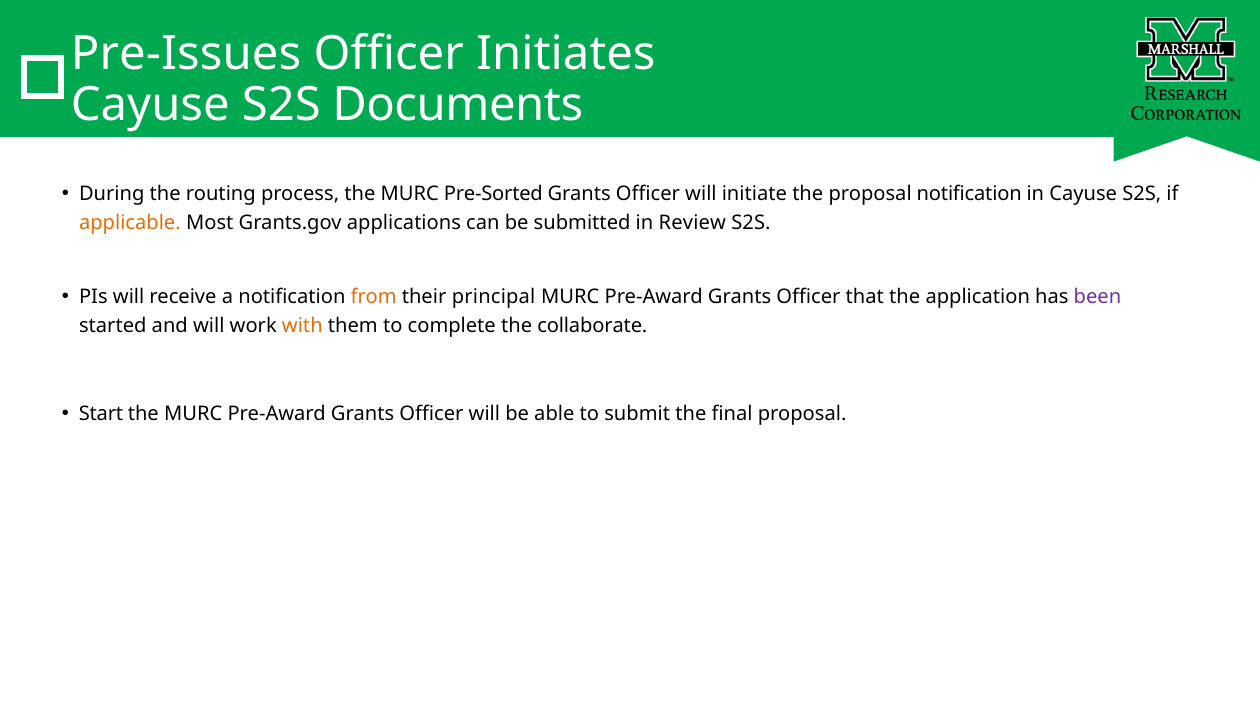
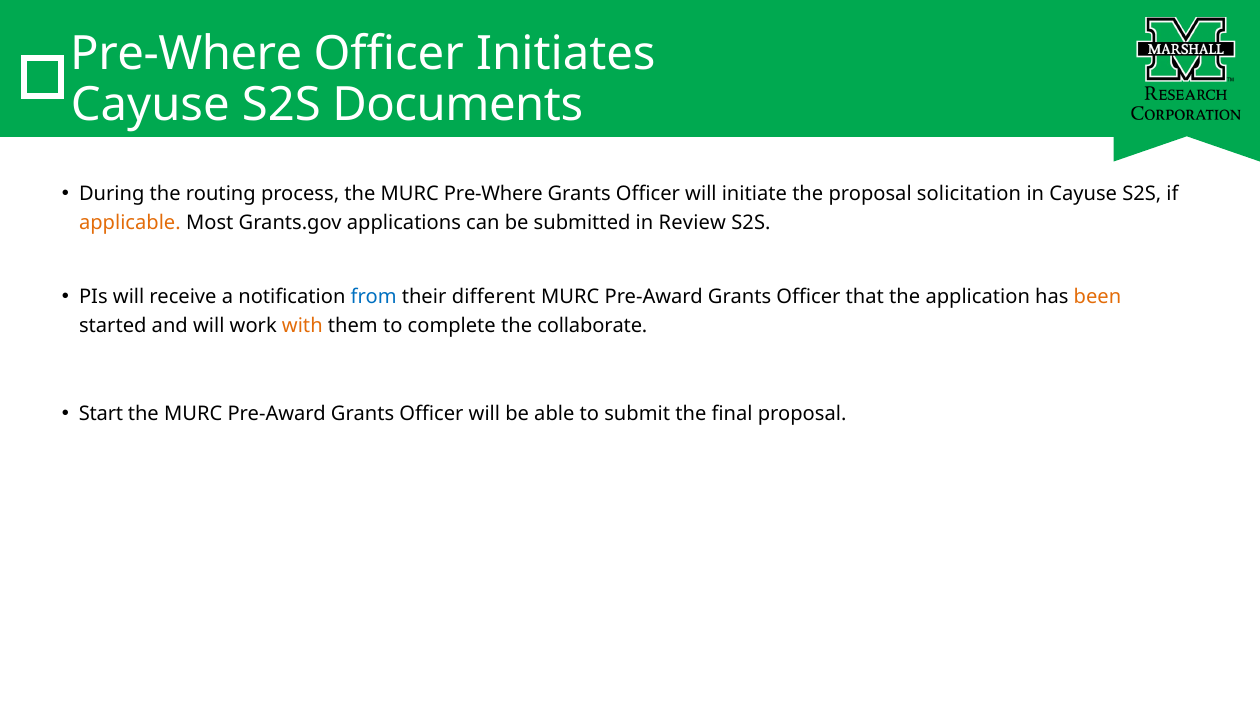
Pre-Issues: Pre-Issues -> Pre-Where (186, 54)
MURC Pre-Sorted: Pre-Sorted -> Pre-Where (493, 194)
proposal notification: notification -> solicitation (969, 194)
from colour: orange -> blue (374, 297)
principal: principal -> different (494, 297)
been colour: purple -> orange (1097, 297)
